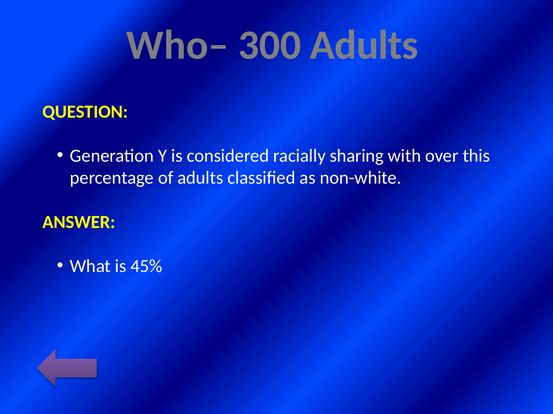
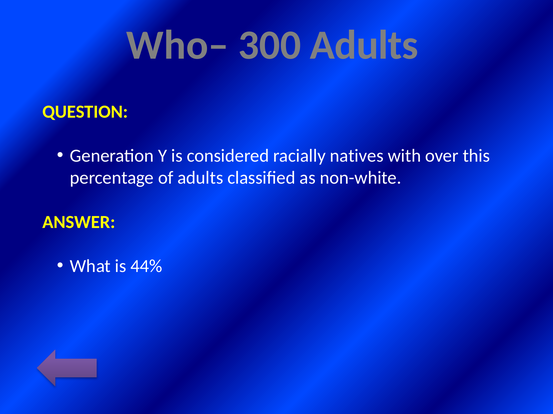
sharing: sharing -> natives (357, 156)
45%: 45% -> 44% (146, 267)
